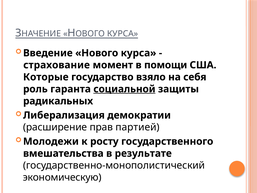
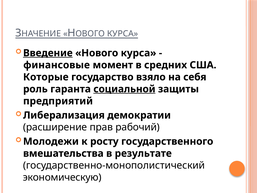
Введение underline: none -> present (48, 53)
страхование: страхование -> финансовые (57, 65)
помощи: помощи -> средних (166, 65)
радикальных: радикальных -> предприятий (58, 101)
партией: партией -> рабочий (138, 127)
